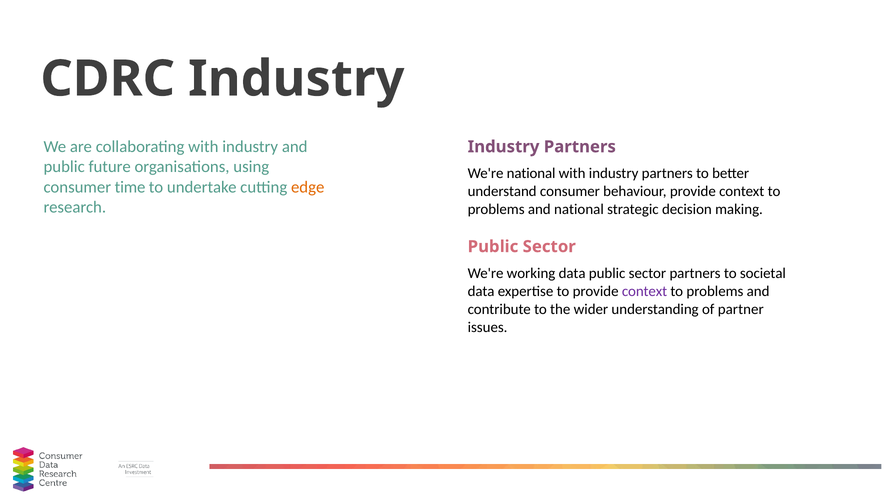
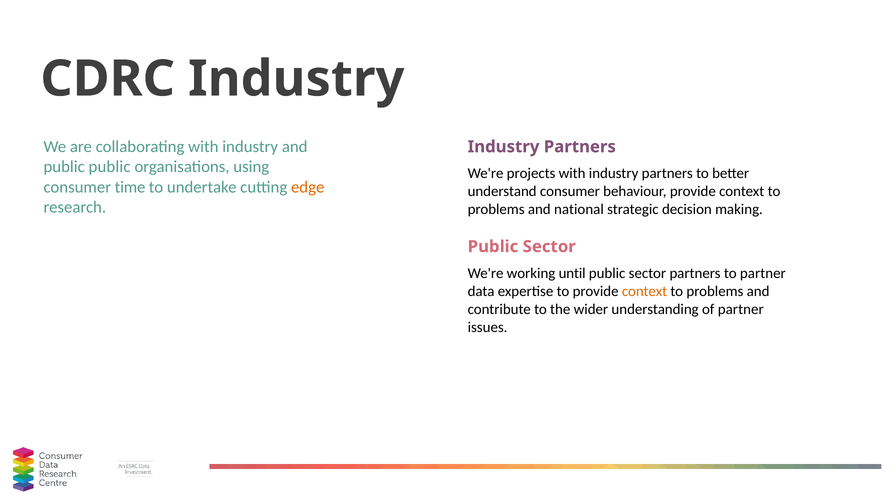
public future: future -> public (110, 167)
We're national: national -> projects (531, 174)
working data: data -> until (572, 273)
to societal: societal -> partner (763, 273)
context colour: purple -> orange (645, 291)
